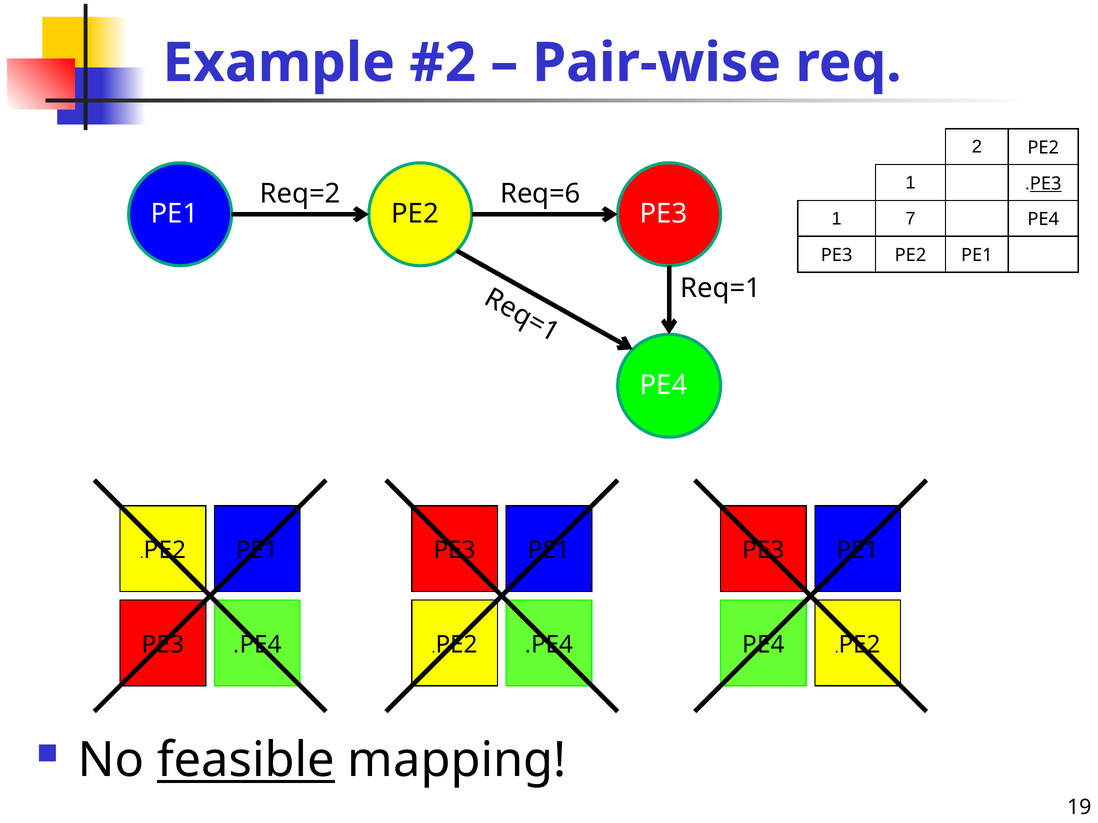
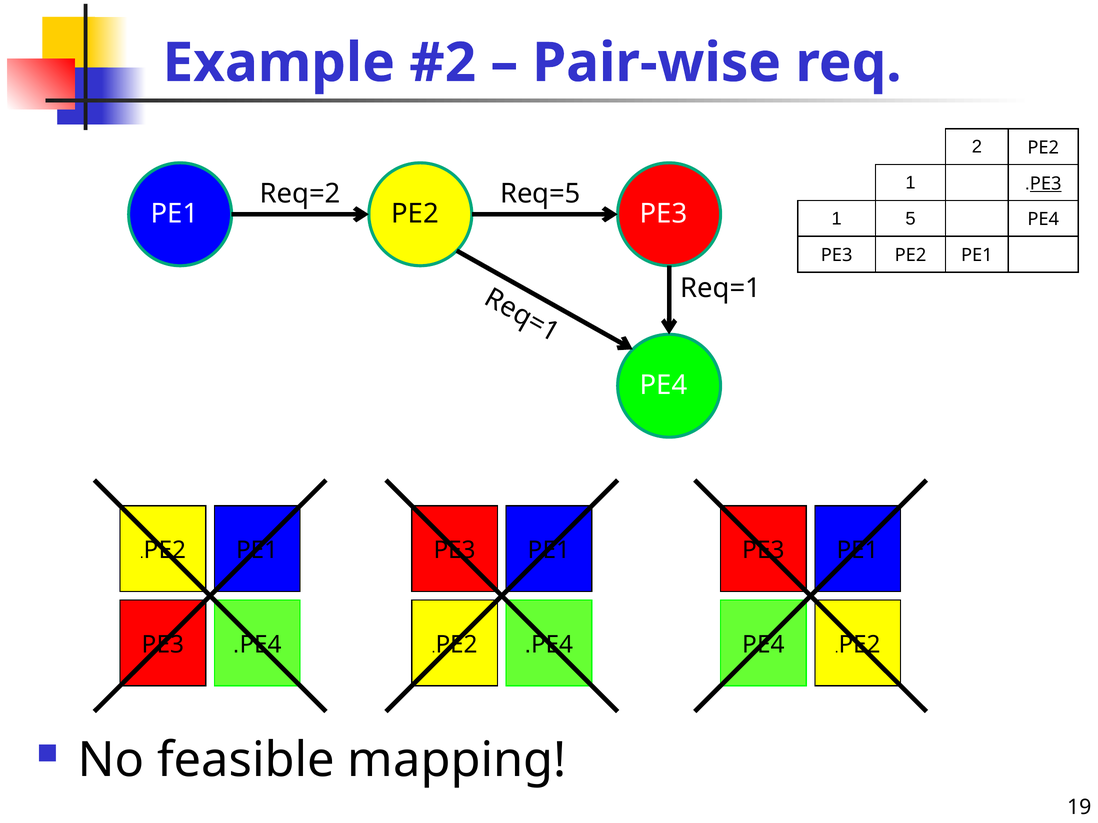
Req=6: Req=6 -> Req=5 (540, 194)
7: 7 -> 5 (911, 219)
feasible underline: present -> none (246, 761)
